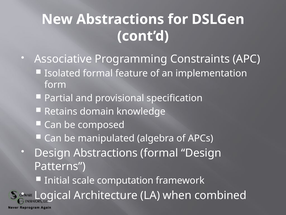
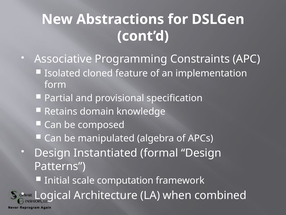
Isolated formal: formal -> cloned (98, 73)
Design Abstractions: Abstractions -> Instantiated (105, 153)
